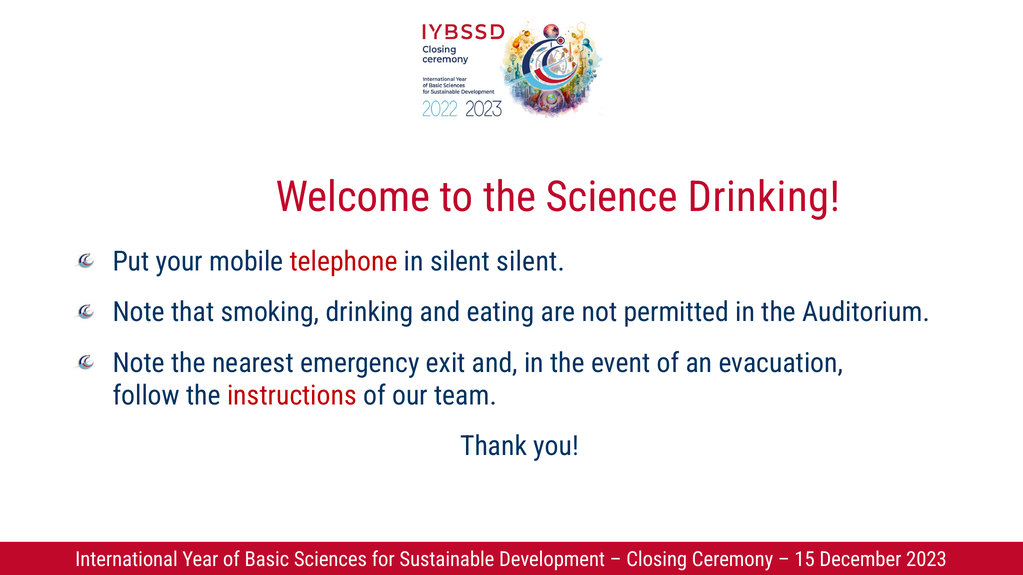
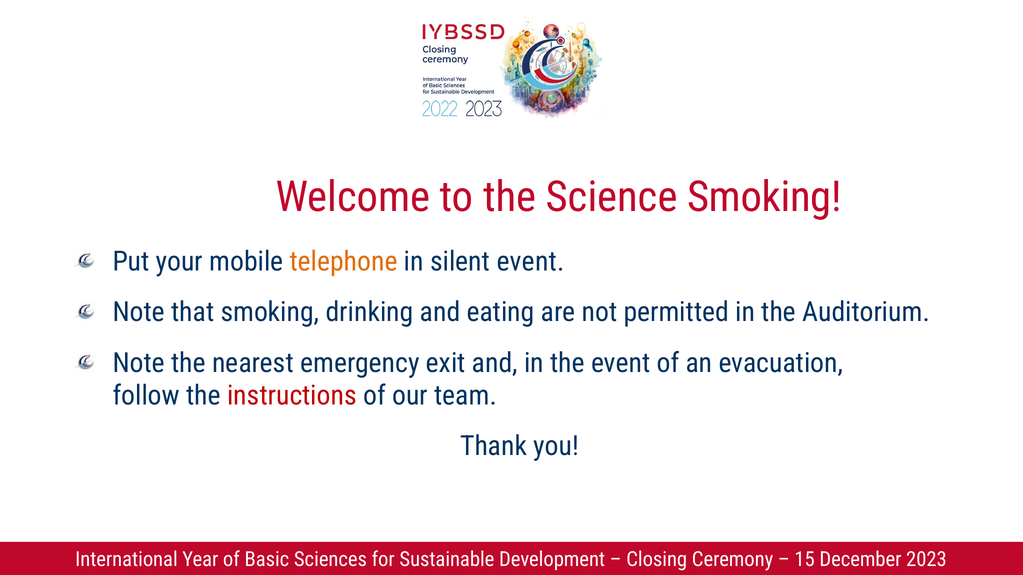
Science Drinking: Drinking -> Smoking (764, 197)
telephone colour: red -> orange (344, 262)
silent silent: silent -> event (531, 262)
